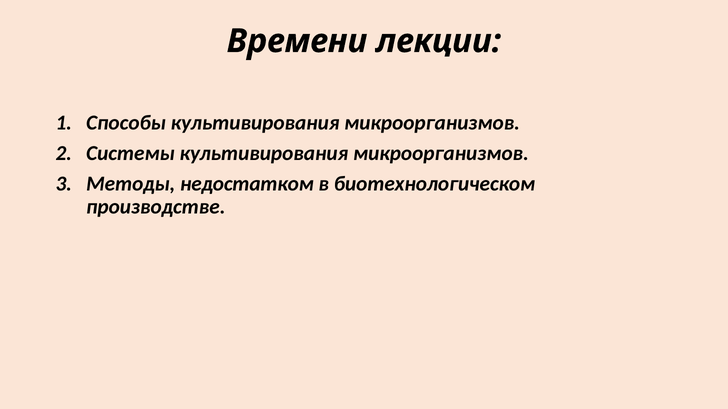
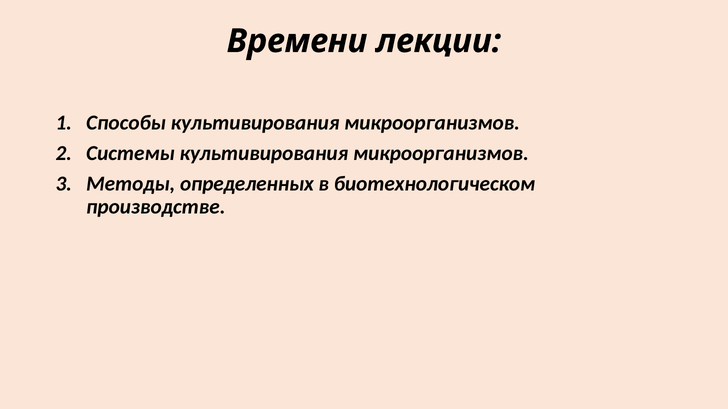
недостатком: недостатком -> определенных (247, 184)
